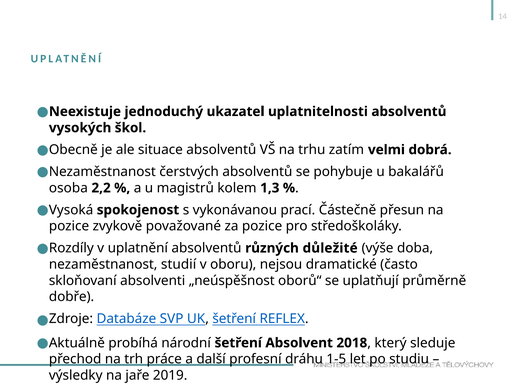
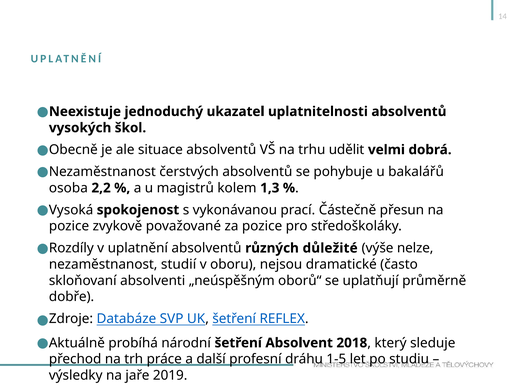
zatím: zatím -> udělit (347, 150)
doba: doba -> nelze (415, 248)
„neúspěšnost: „neúspěšnost -> „neúspěšným (232, 280)
